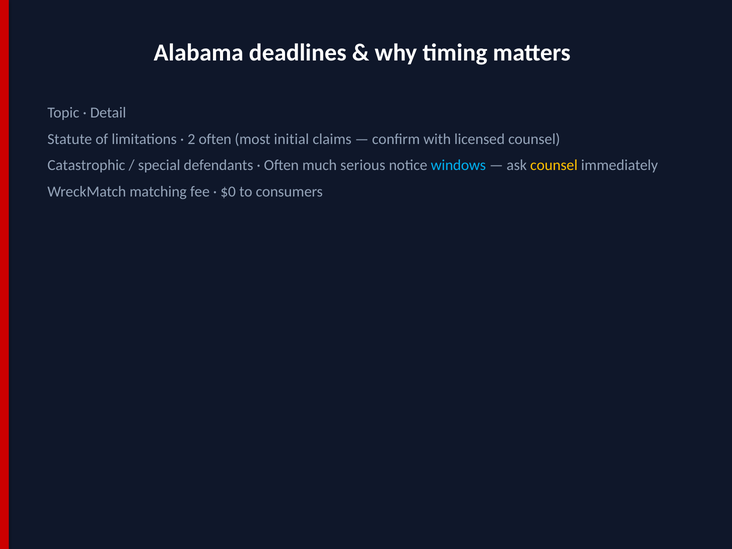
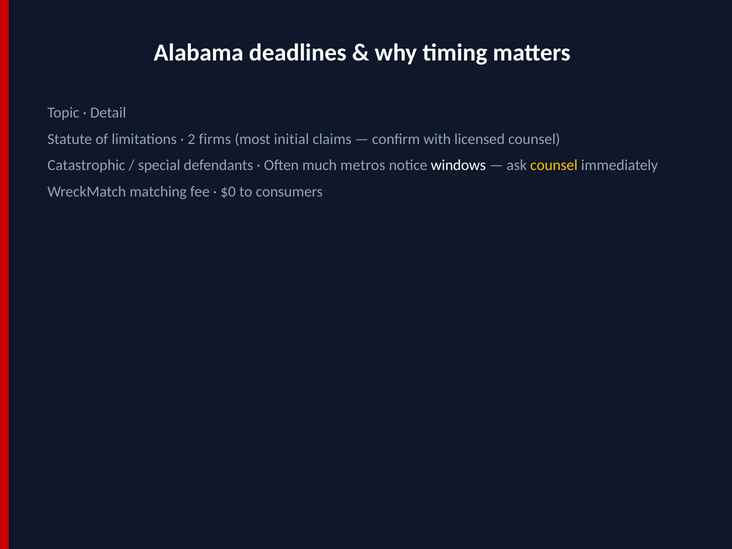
2 often: often -> firms (215, 139)
serious: serious -> metros (363, 165)
windows colour: light blue -> white (458, 165)
